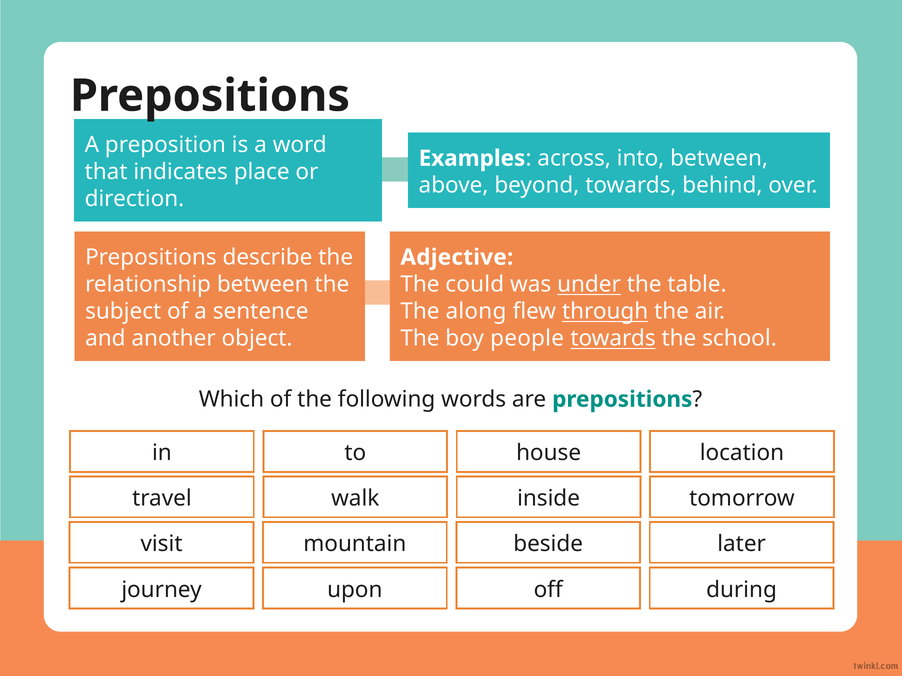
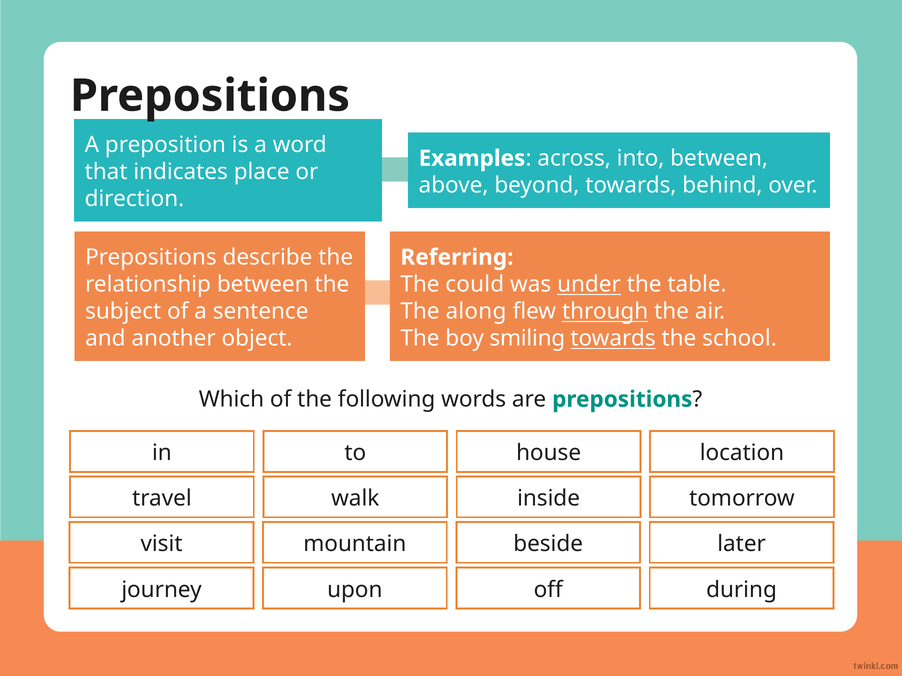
Adjective: Adjective -> Referring (457, 257)
people: people -> smiling (527, 339)
